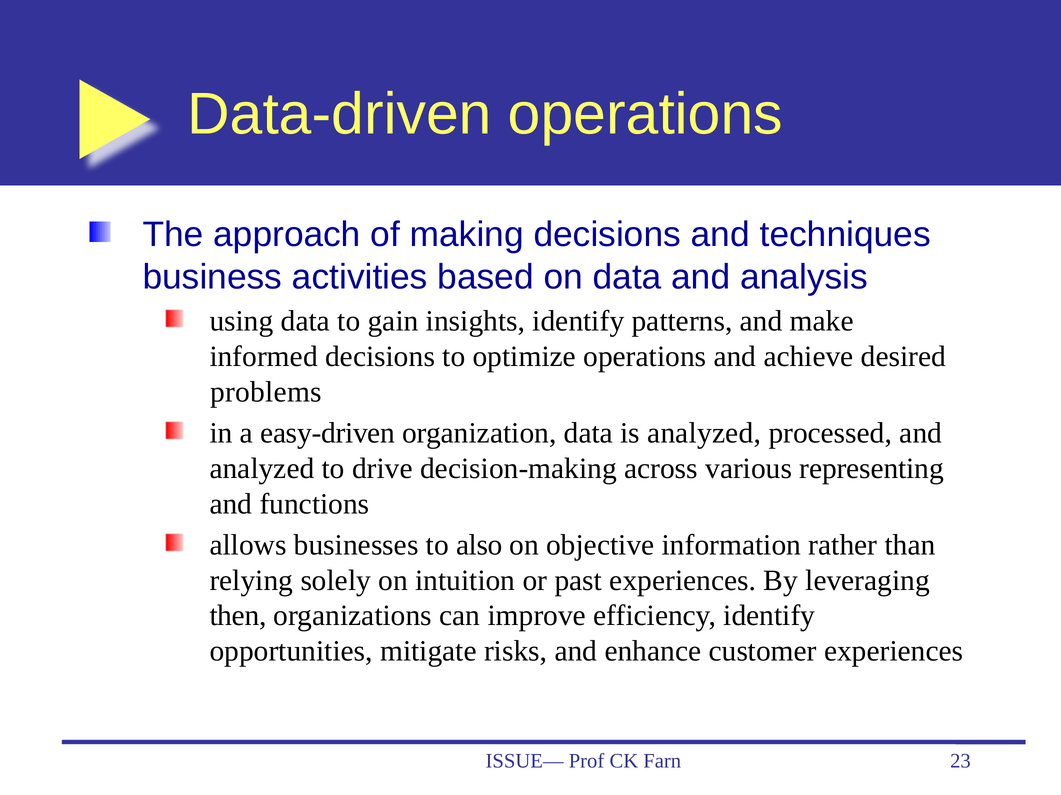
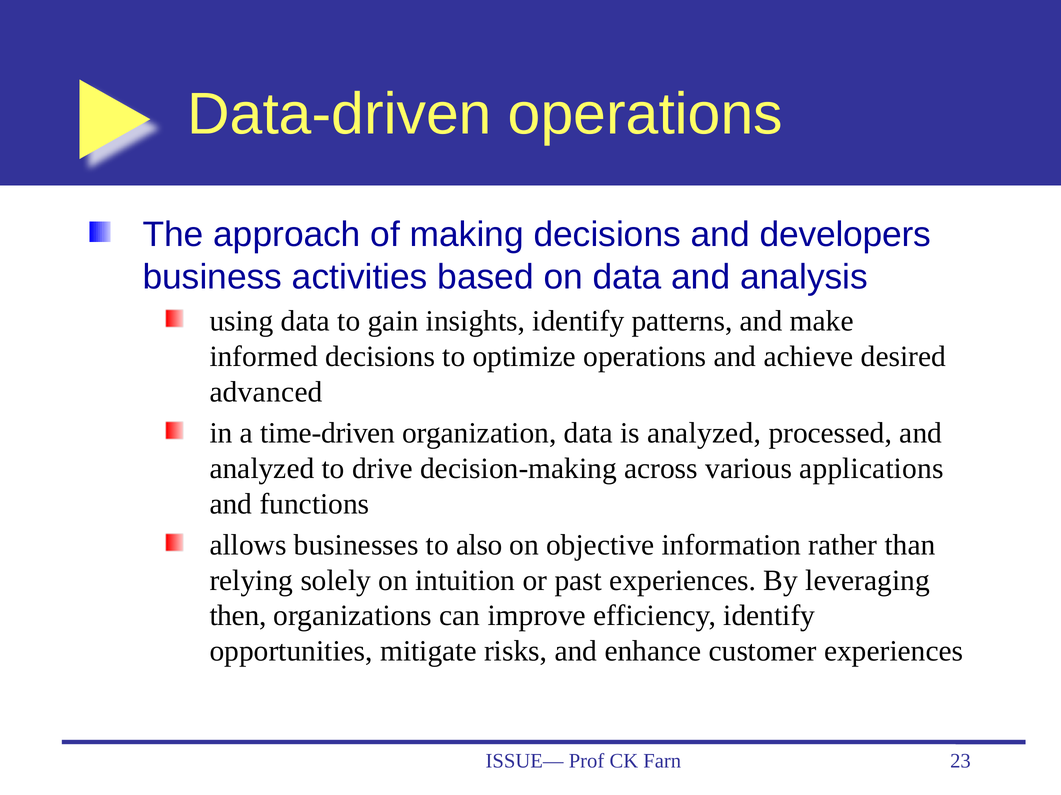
techniques: techniques -> developers (845, 235)
problems: problems -> advanced (266, 392)
easy-driven: easy-driven -> time-driven (328, 434)
representing: representing -> applications (871, 469)
